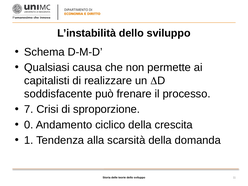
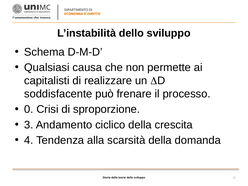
7: 7 -> 0 (29, 109)
0: 0 -> 3 (29, 125)
1: 1 -> 4 (29, 140)
